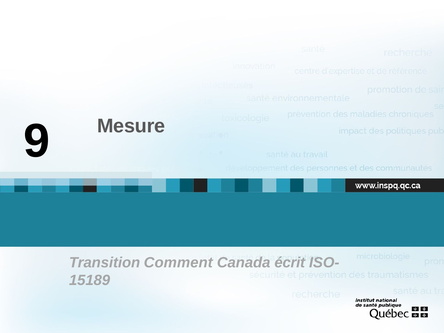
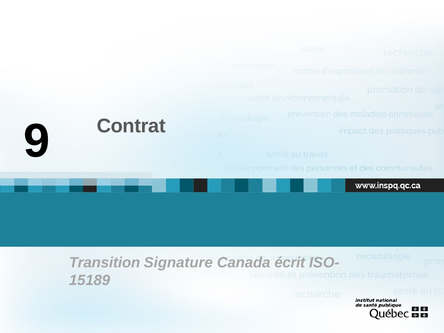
Mesure: Mesure -> Contrat (131, 126)
Comment: Comment -> Signature (178, 263)
